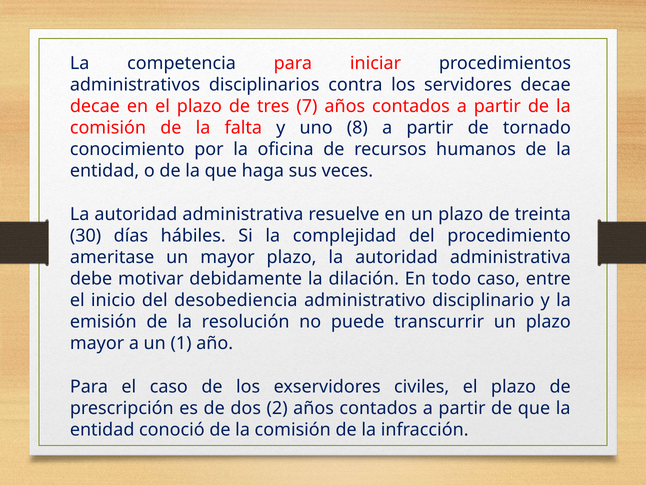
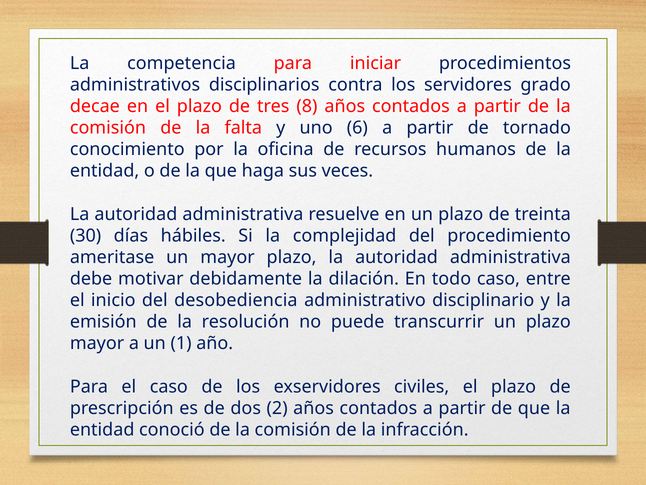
servidores decae: decae -> grado (546, 85)
7: 7 -> 8 (307, 106)
8: 8 -> 6 (357, 128)
